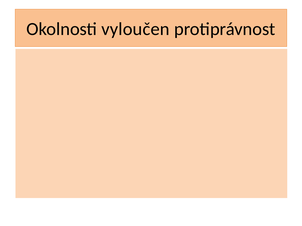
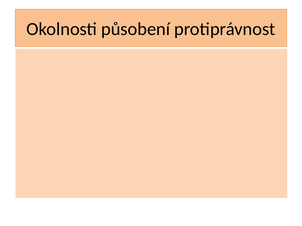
vyloučen: vyloučen -> působení (136, 29)
